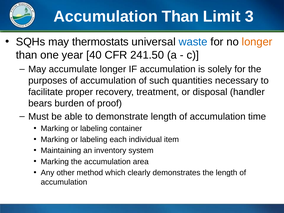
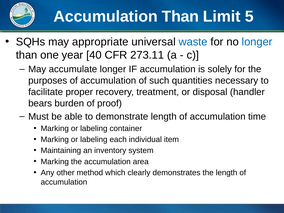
3: 3 -> 5 (249, 16)
thermostats: thermostats -> appropriate (100, 42)
longer colour: orange -> blue (257, 42)
241.50: 241.50 -> 273.11 (147, 55)
